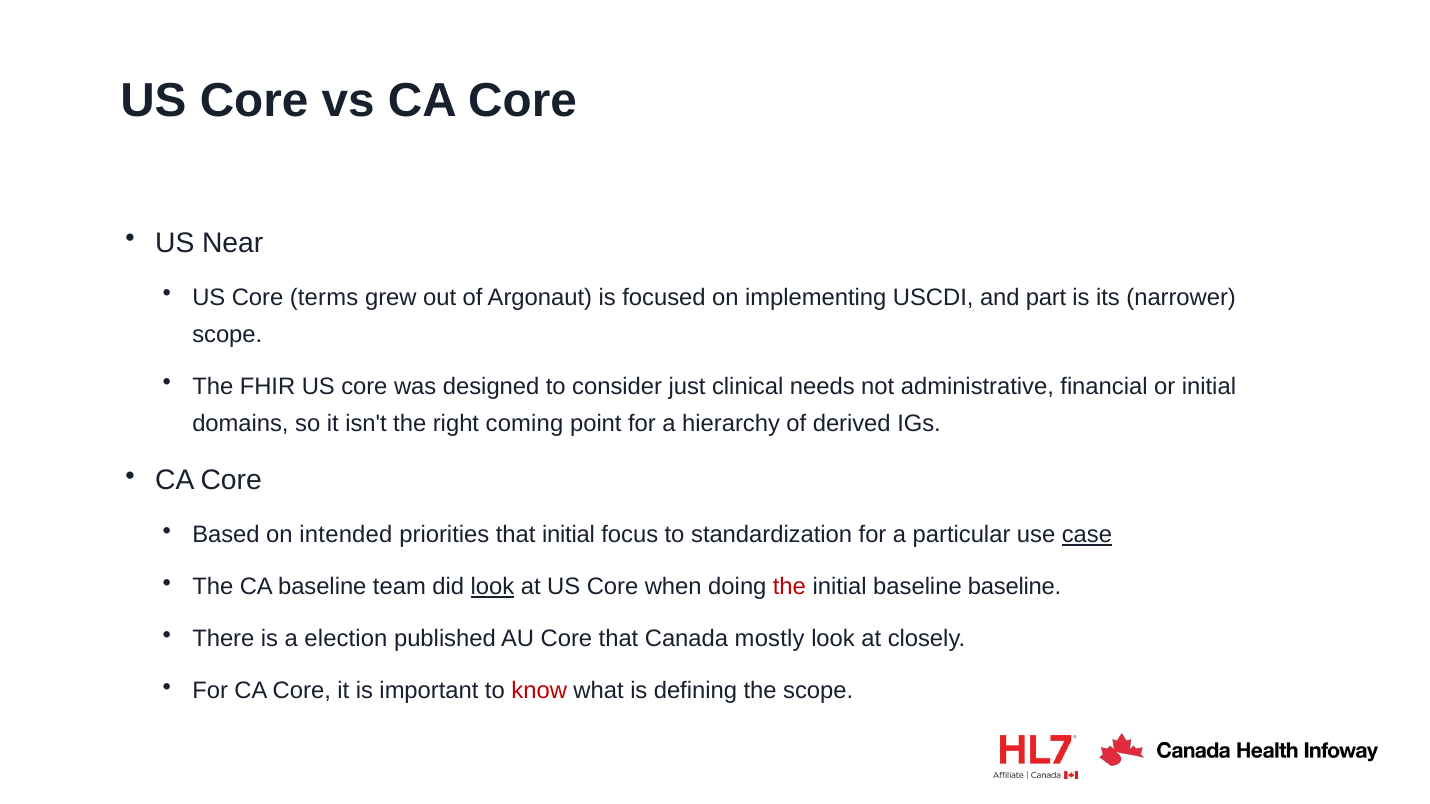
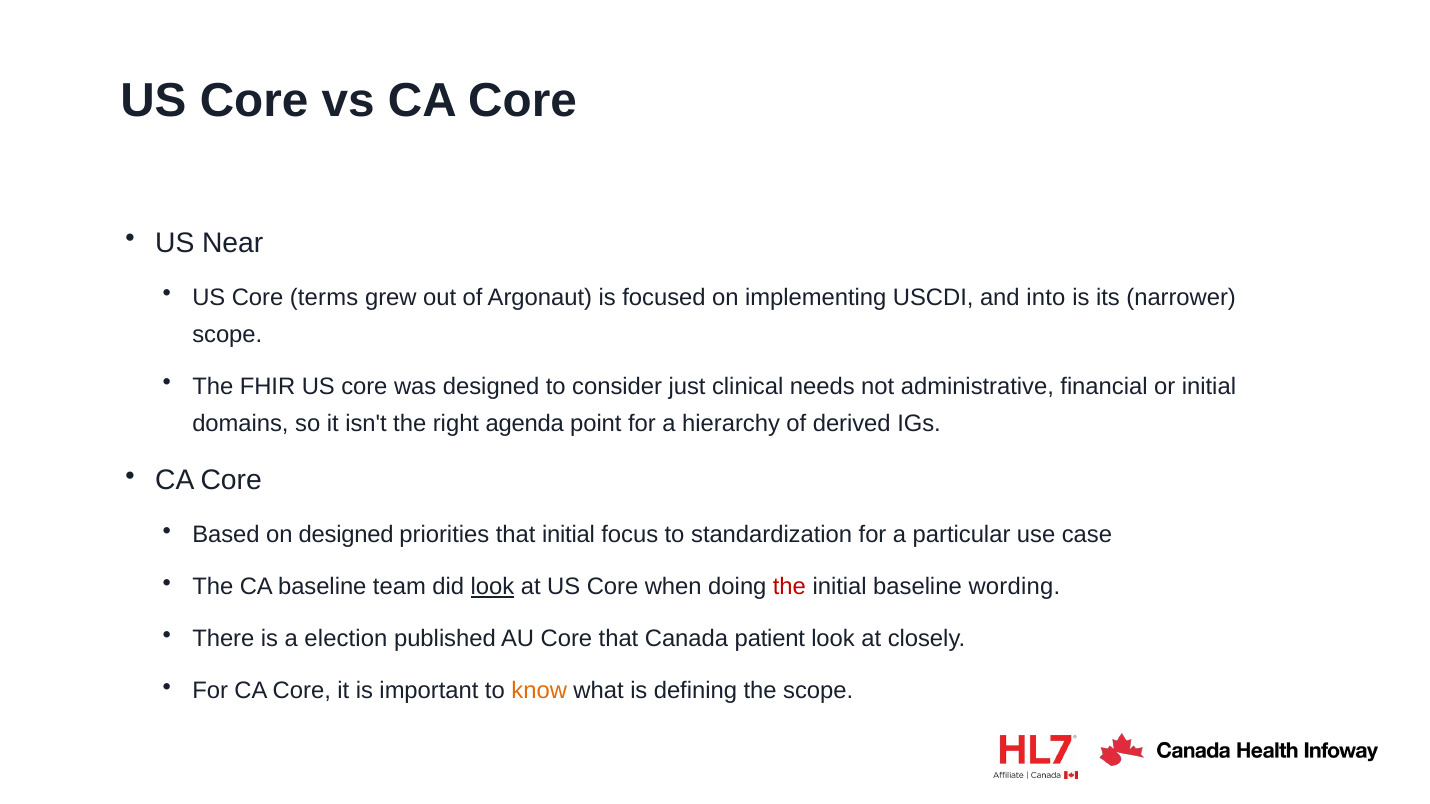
part: part -> into (1046, 298)
coming: coming -> agenda (525, 424)
on intended: intended -> designed (346, 535)
case underline: present -> none (1087, 535)
baseline baseline: baseline -> wording (1014, 587)
mostly: mostly -> patient (770, 639)
know colour: red -> orange (539, 691)
